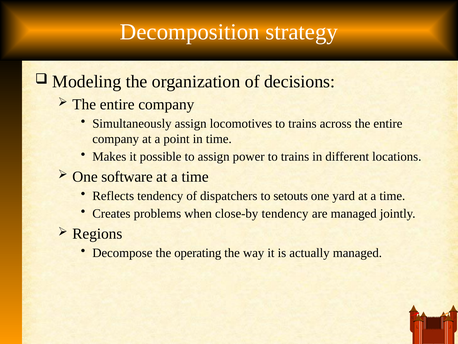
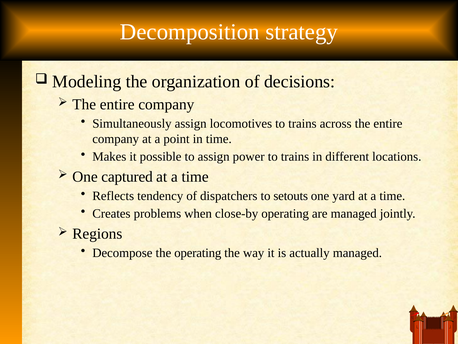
software: software -> captured (127, 177)
close-by tendency: tendency -> operating (285, 213)
